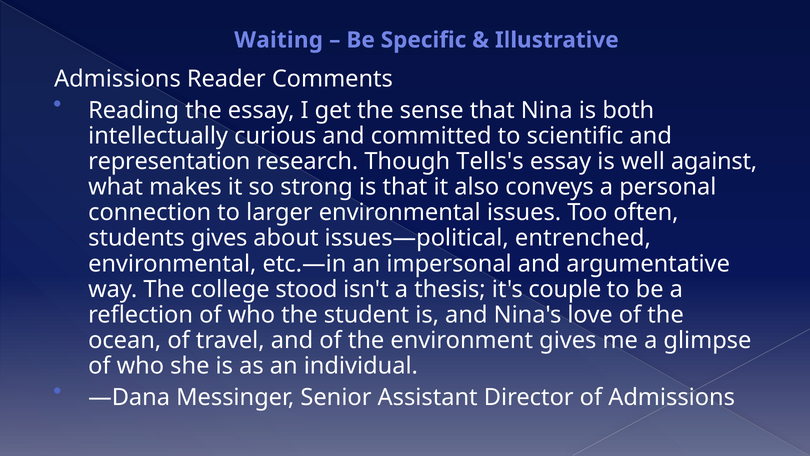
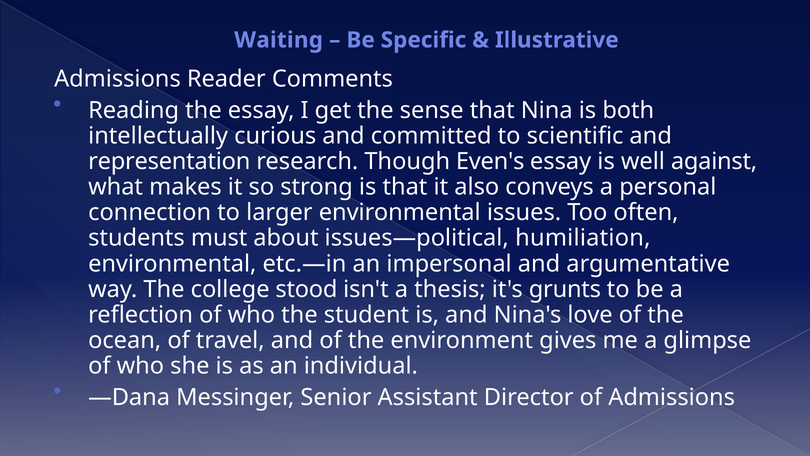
Tells's: Tells's -> Even's (490, 161)
students gives: gives -> must (219, 238)
entrenched: entrenched -> humiliation (583, 238)
couple: couple -> grunts (565, 289)
